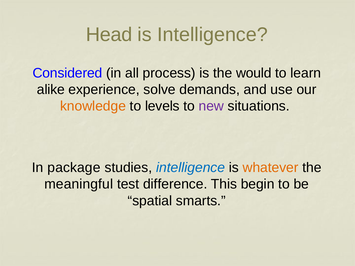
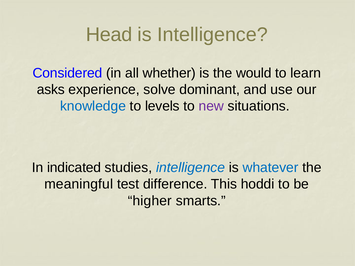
process: process -> whether (169, 73)
alike: alike -> asks (51, 90)
demands: demands -> dominant (210, 90)
knowledge colour: orange -> blue (93, 106)
package: package -> indicated (74, 168)
whatever colour: orange -> blue (271, 168)
begin: begin -> hoddi (258, 184)
spatial: spatial -> higher (150, 201)
